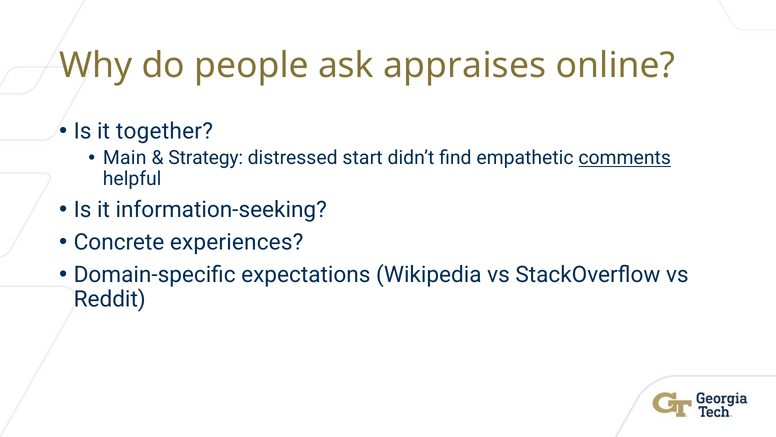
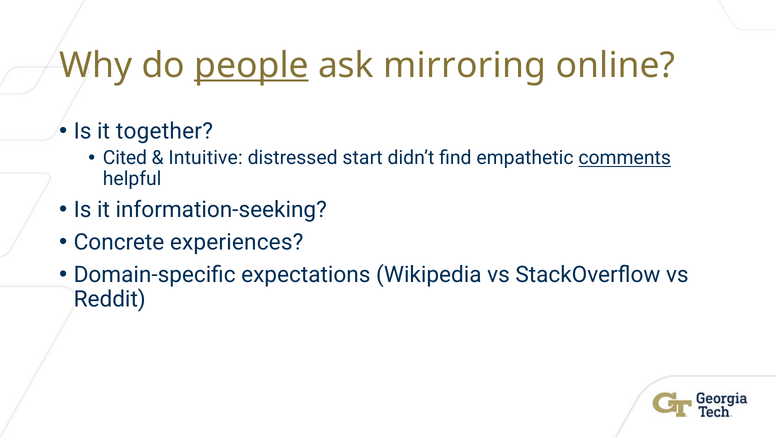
people underline: none -> present (251, 65)
appraises: appraises -> mirroring (465, 65)
Main: Main -> Cited (125, 158)
Strategy: Strategy -> Intuitive (206, 158)
